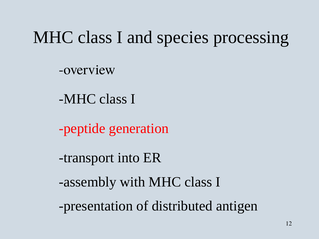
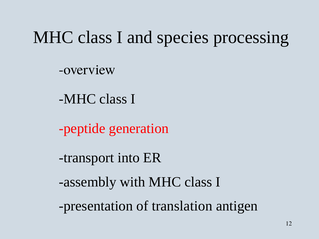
distributed: distributed -> translation (182, 206)
